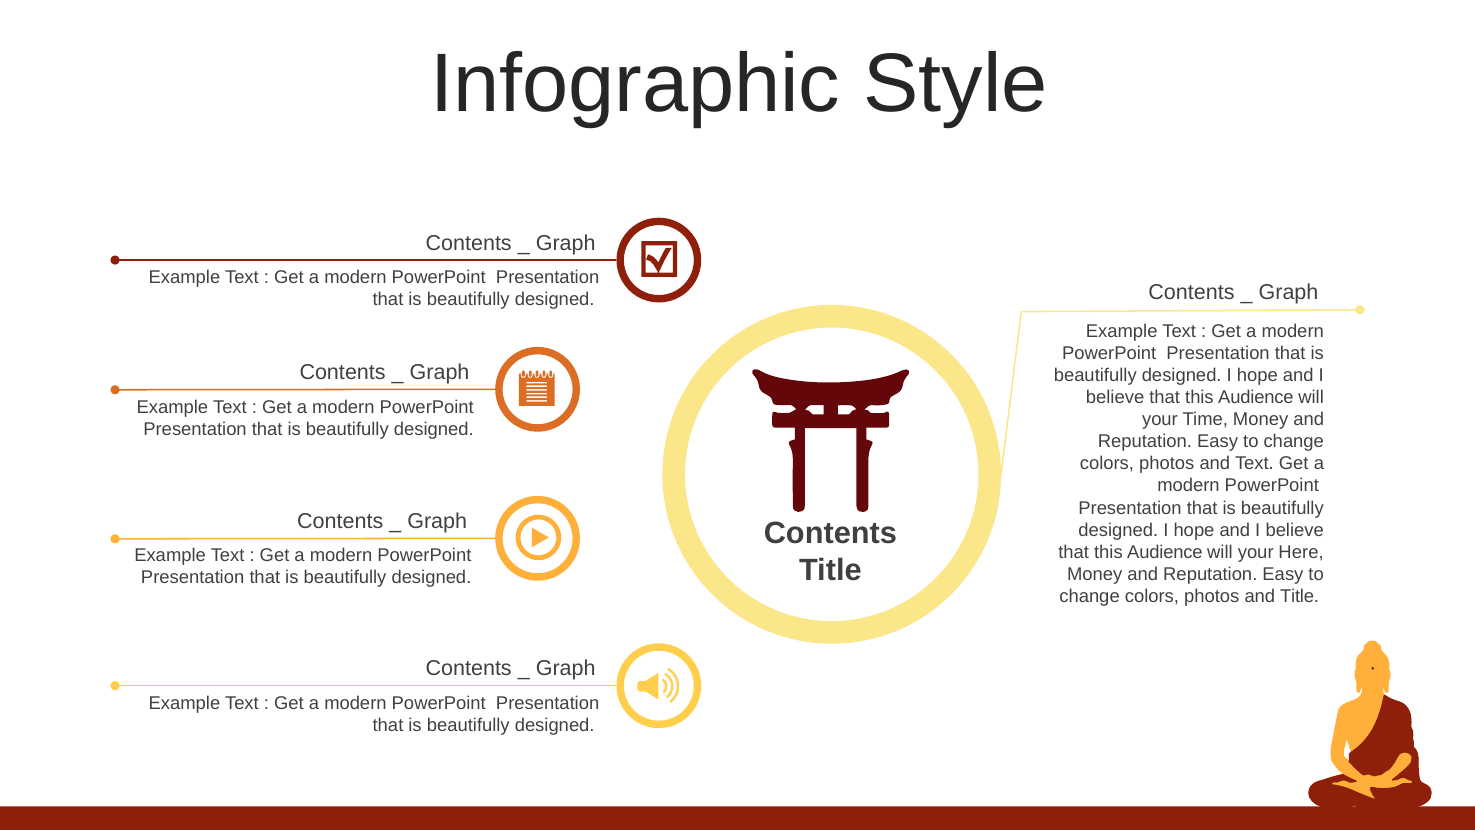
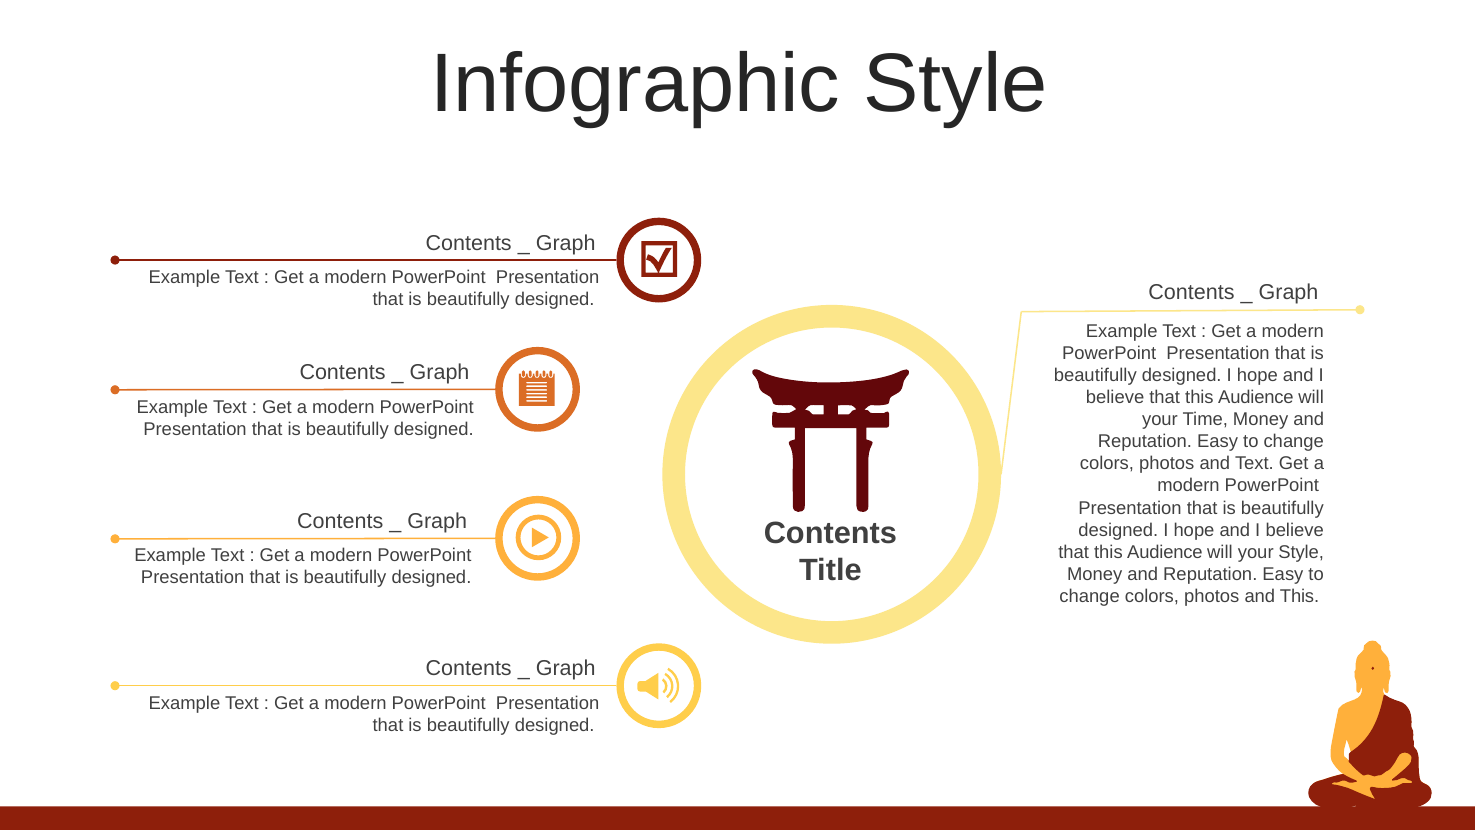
your Here: Here -> Style (1301, 552)
and Title: Title -> This (1300, 596)
